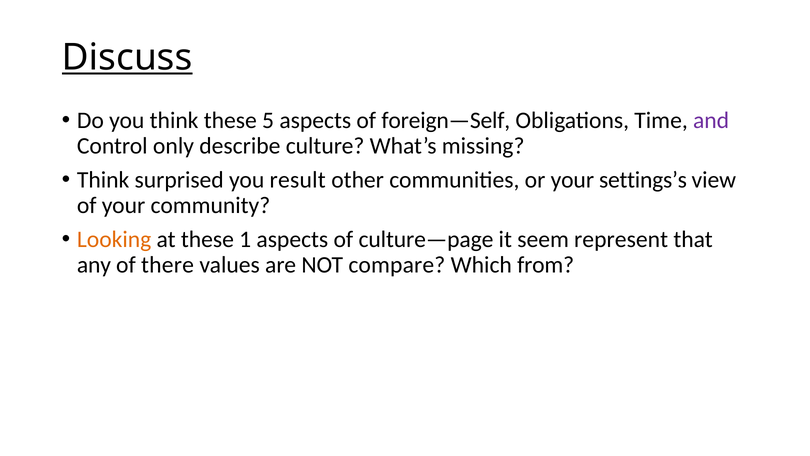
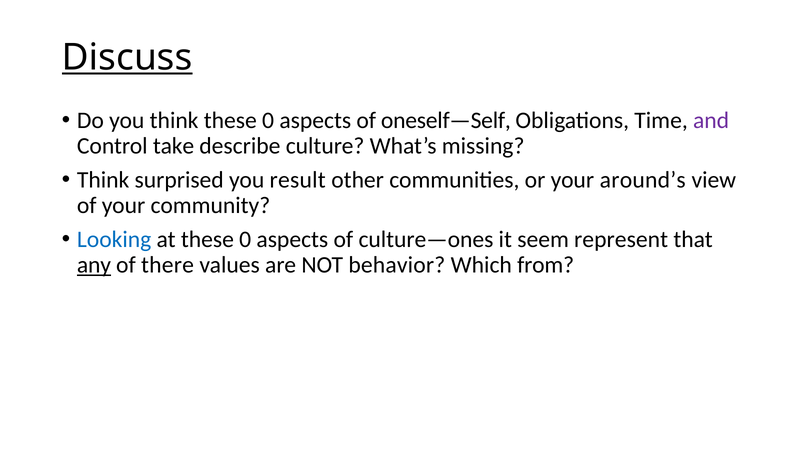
think these 5: 5 -> 0 (268, 120)
foreign—Self: foreign—Self -> oneself—Self (446, 120)
only: only -> take (174, 146)
settings’s: settings’s -> around’s (643, 180)
Looking colour: orange -> blue (114, 239)
at these 1: 1 -> 0 (245, 239)
culture—page: culture—page -> culture—ones (426, 239)
any underline: none -> present (94, 265)
compare: compare -> behavior (397, 265)
